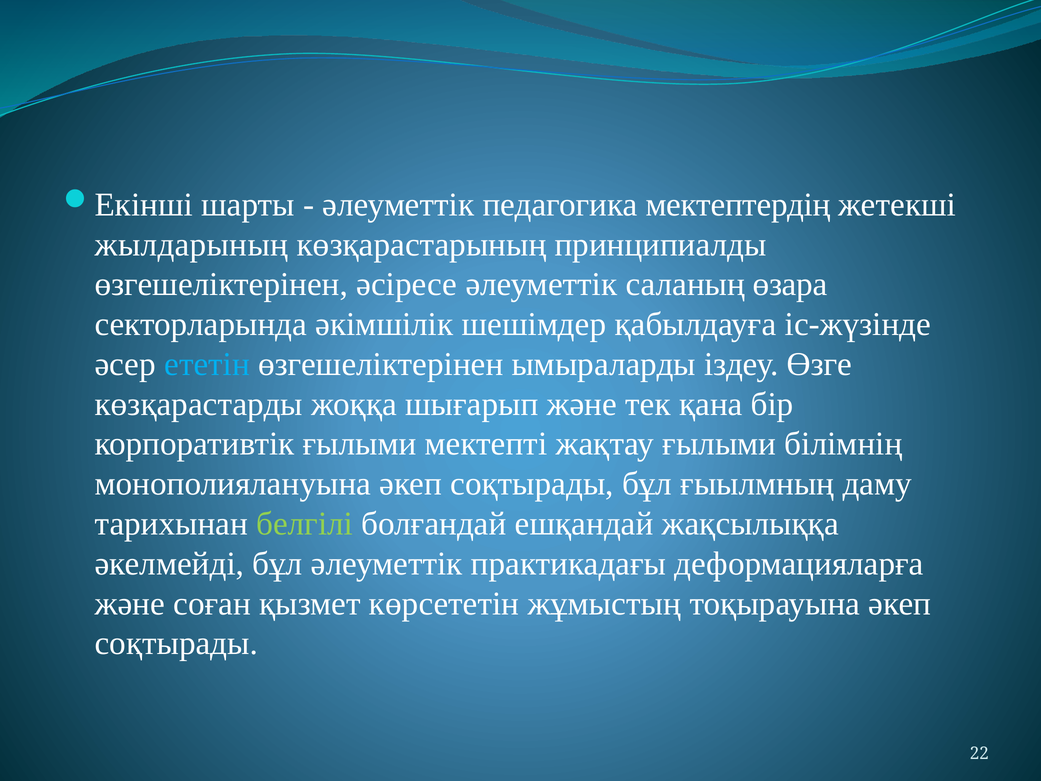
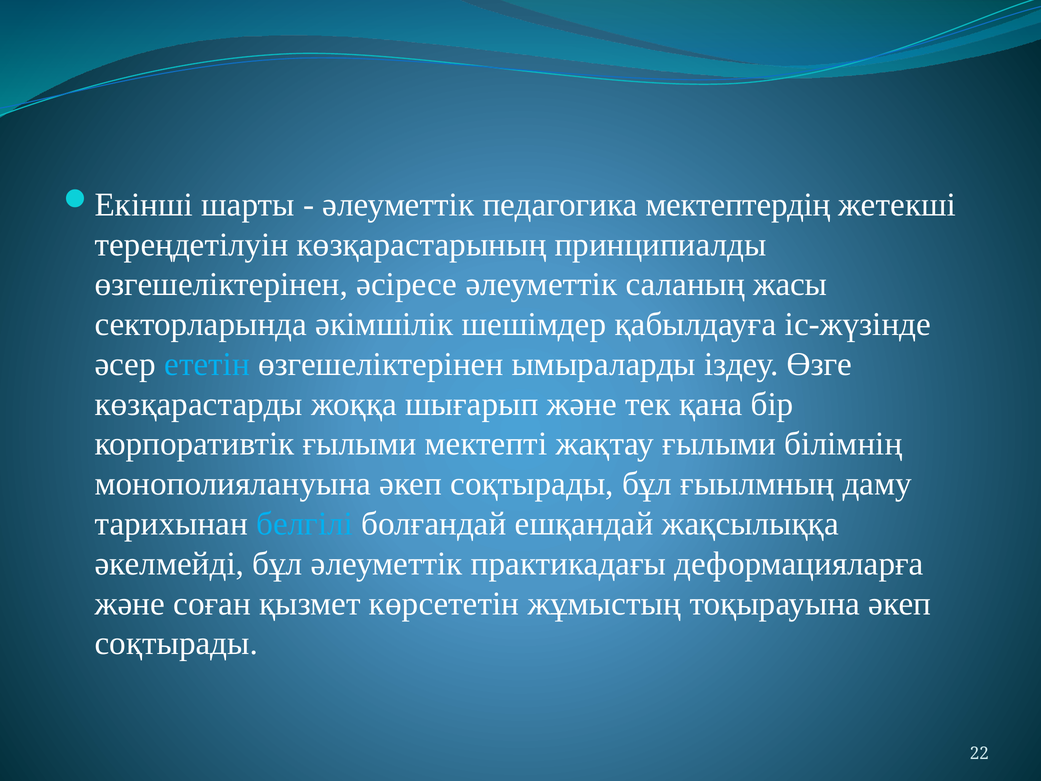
жылдарының: жылдарының -> тереңдетілуін (192, 244)
өзара: өзара -> жасы (790, 284)
белгілі colour: light green -> light blue (305, 524)
